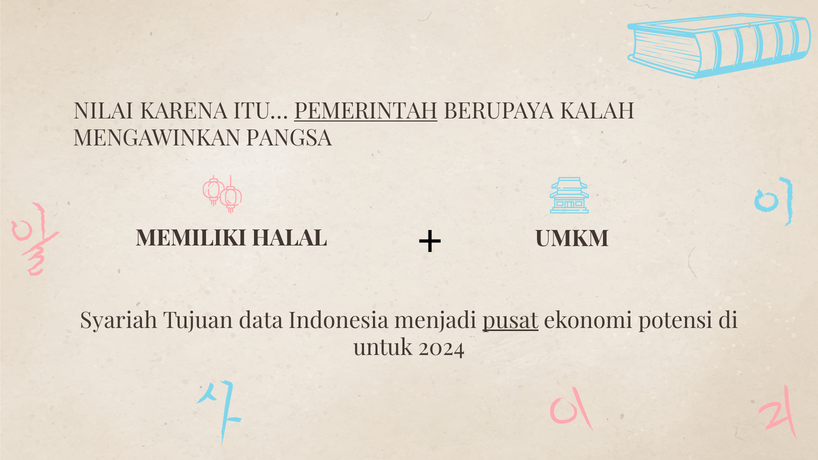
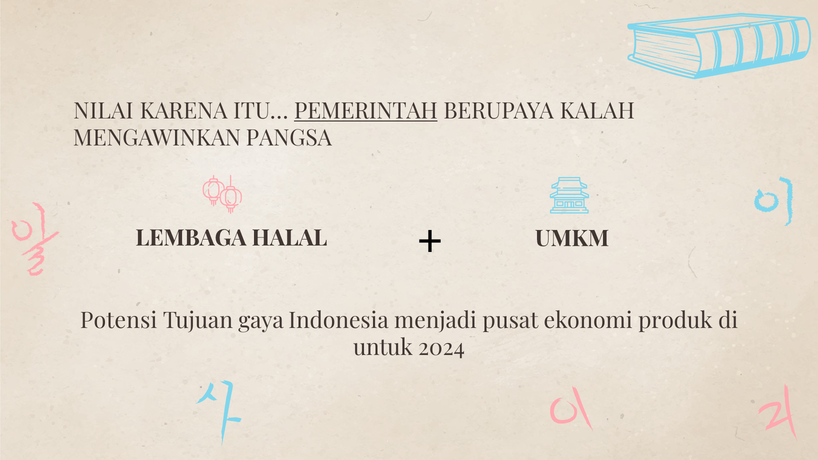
MEMILIKI: MEMILIKI -> LEMBAGA (191, 238)
Syariah: Syariah -> Potensi (119, 321)
data: data -> gaya (261, 321)
pusat underline: present -> none (510, 321)
potensi: potensi -> produk (675, 321)
